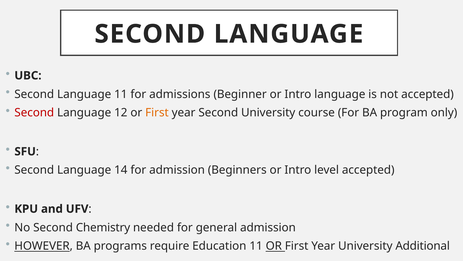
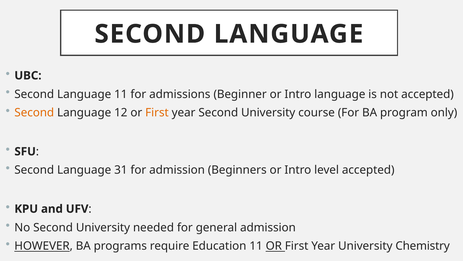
Second colour: red -> orange (34, 113)
14: 14 -> 31 (121, 170)
No Second Chemistry: Chemistry -> University (103, 227)
Additional: Additional -> Chemistry (423, 246)
